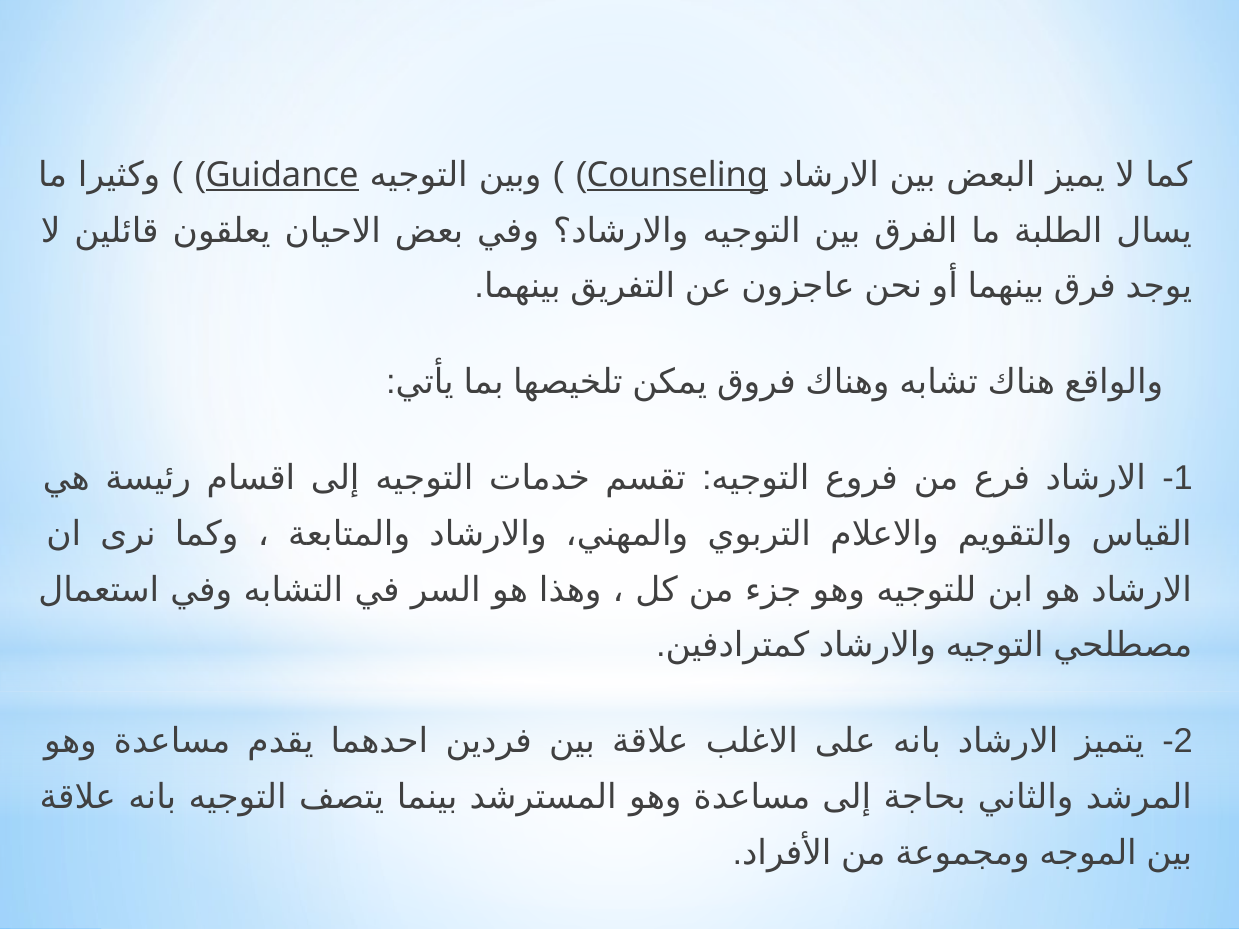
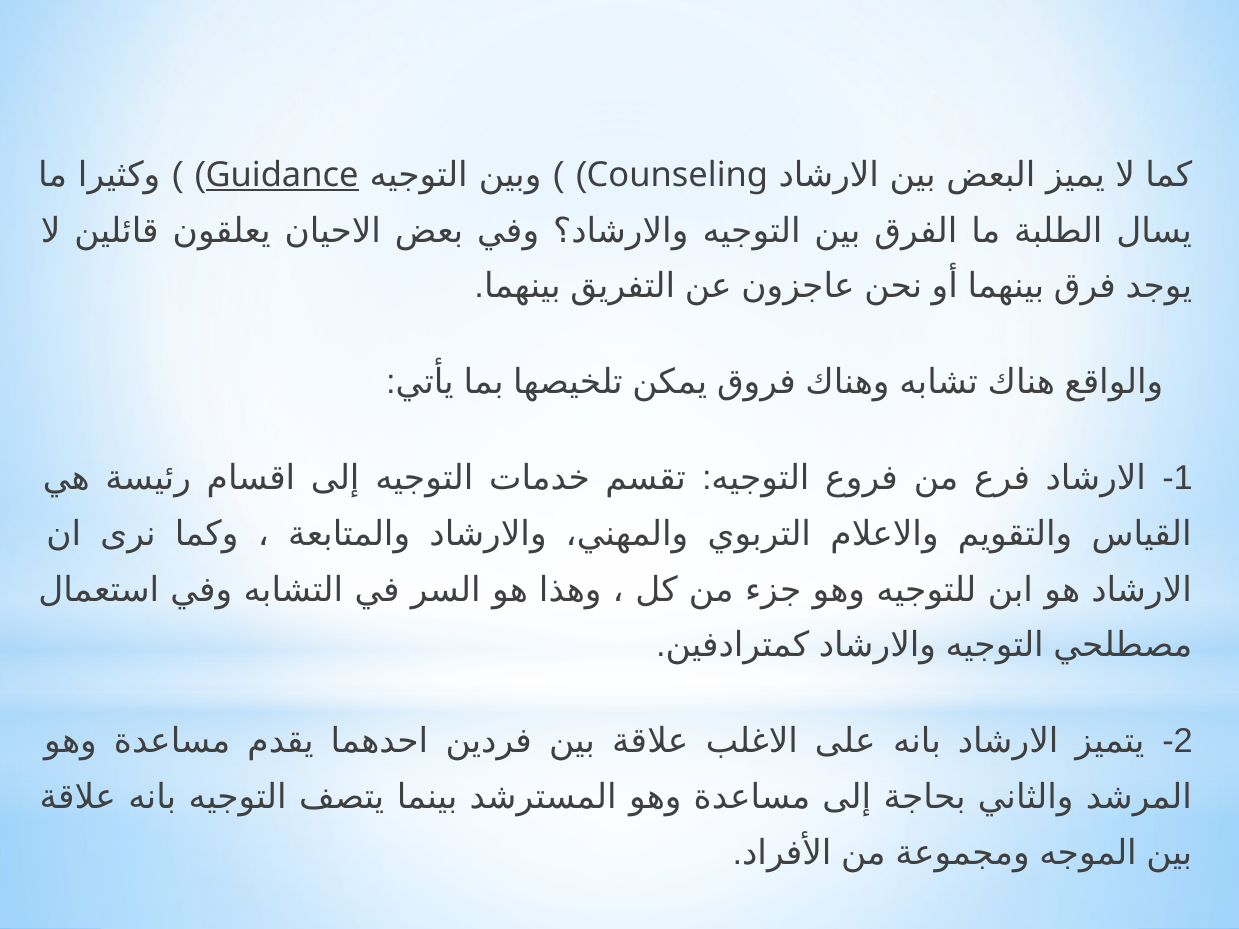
Counseling underline: present -> none (677, 175)
